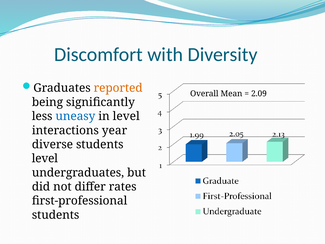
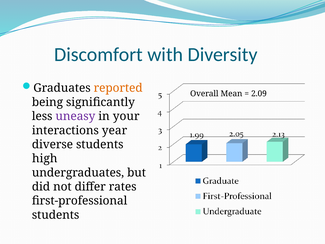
uneasy colour: blue -> purple (75, 116)
in level: level -> your (126, 116)
level: level -> high (45, 158)
